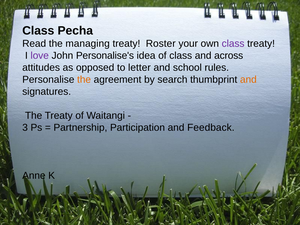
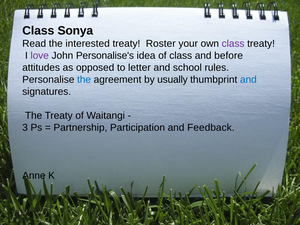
Pecha: Pecha -> Sonya (75, 31)
managing: managing -> interested (88, 44)
across: across -> before (229, 56)
the colour: orange -> blue (84, 80)
search: search -> usually (173, 80)
and colour: orange -> blue (248, 80)
